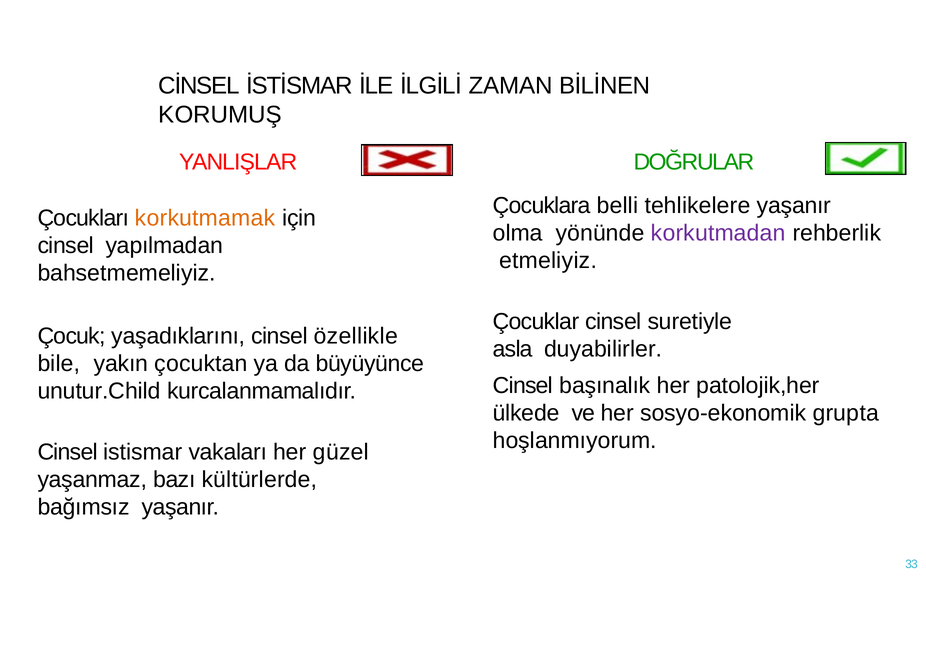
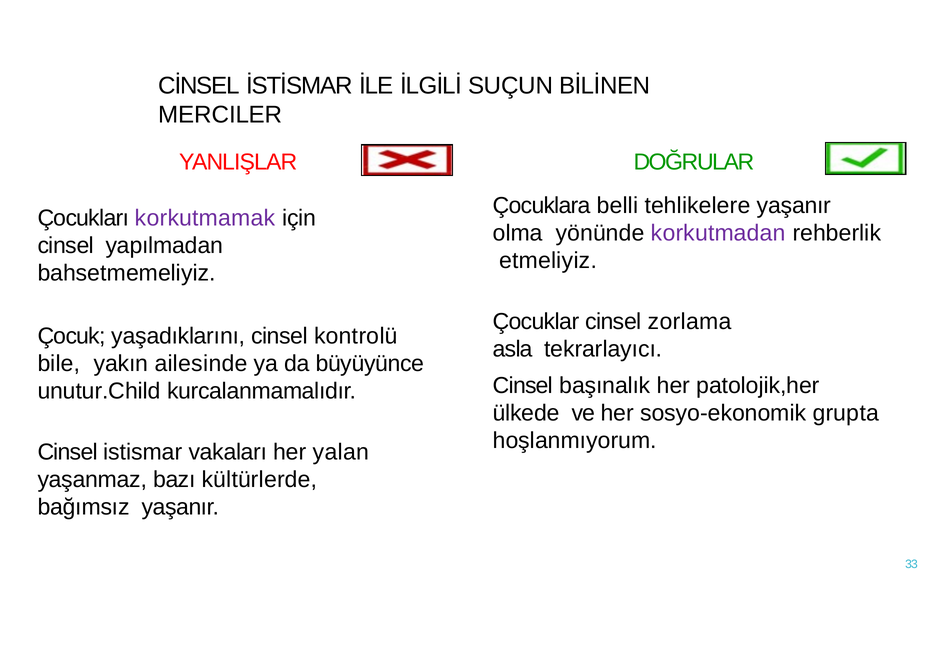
ZAMAN: ZAMAN -> SUÇUN (511, 85)
KORUMUŞ: KORUMUŞ -> MERCILER (220, 115)
korkutmamak colour: orange -> purple (205, 218)
suretiyle: suretiyle -> zorlama (690, 321)
özellikle: özellikle -> kontrolü (356, 336)
duyabilirler: duyabilirler -> tekrarlayıcı (603, 349)
çocuktan: çocuktan -> ailesinde (201, 363)
güzel: güzel -> yalan (341, 451)
